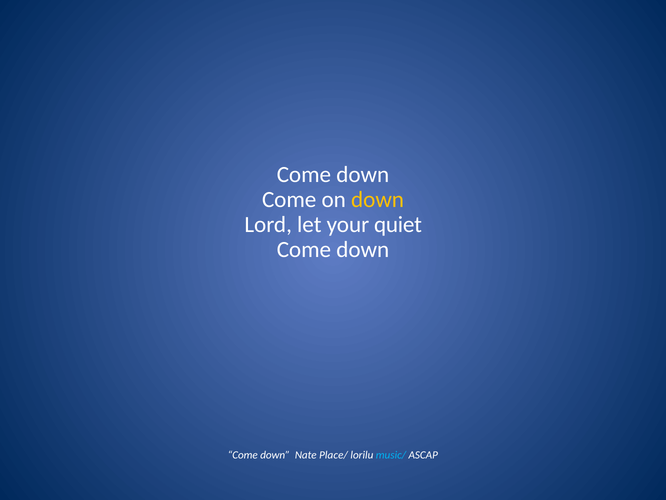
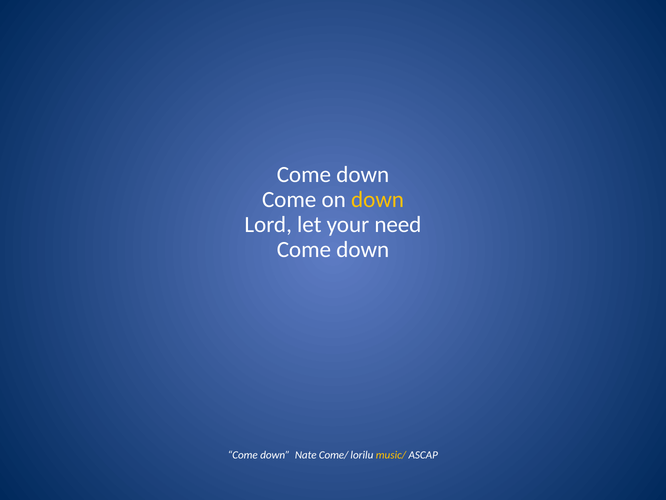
quiet: quiet -> need (398, 224)
Place/: Place/ -> Come/ (334, 455)
music/ colour: light blue -> yellow (391, 455)
